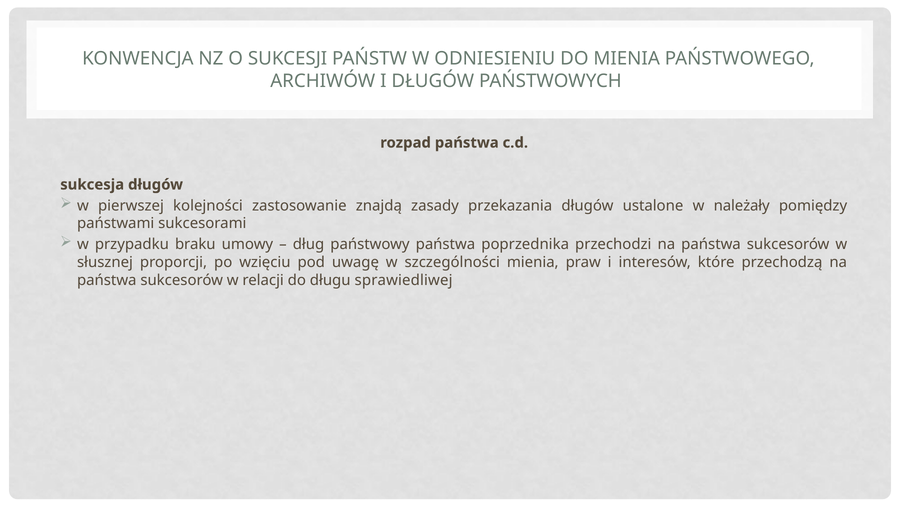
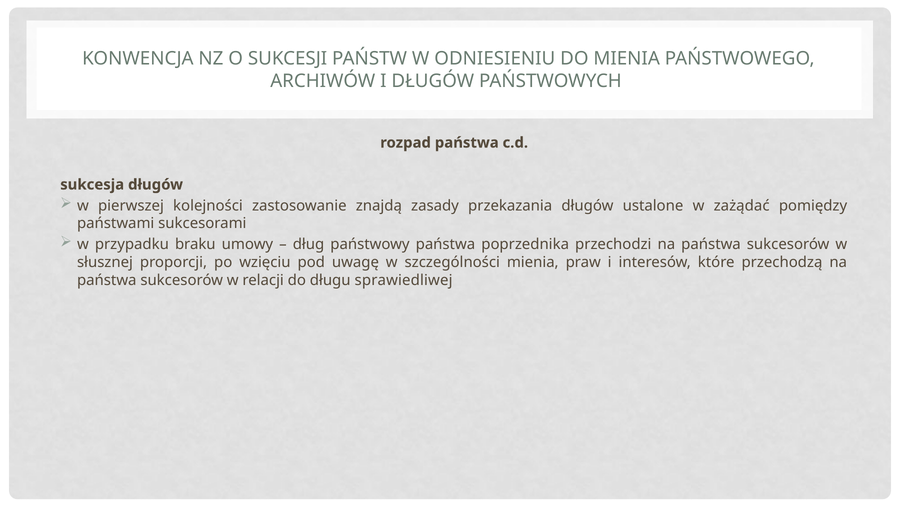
należały: należały -> zażądać (742, 206)
